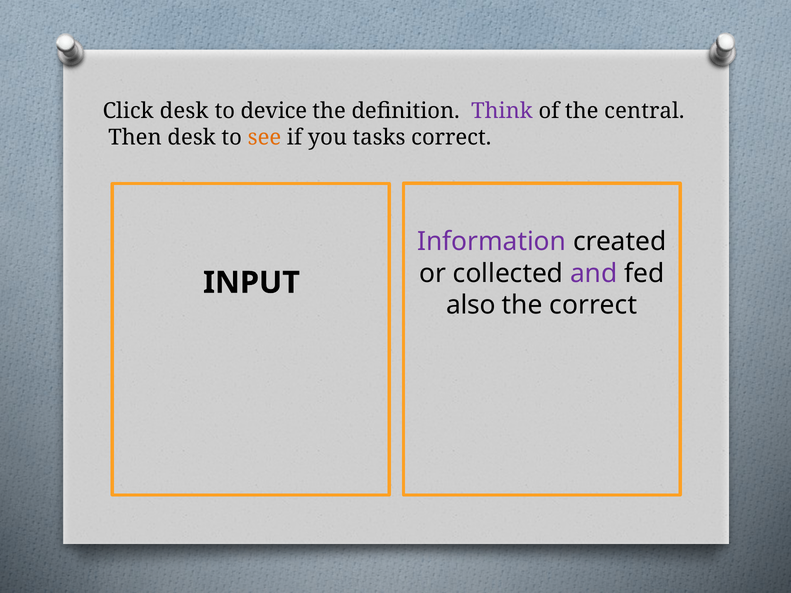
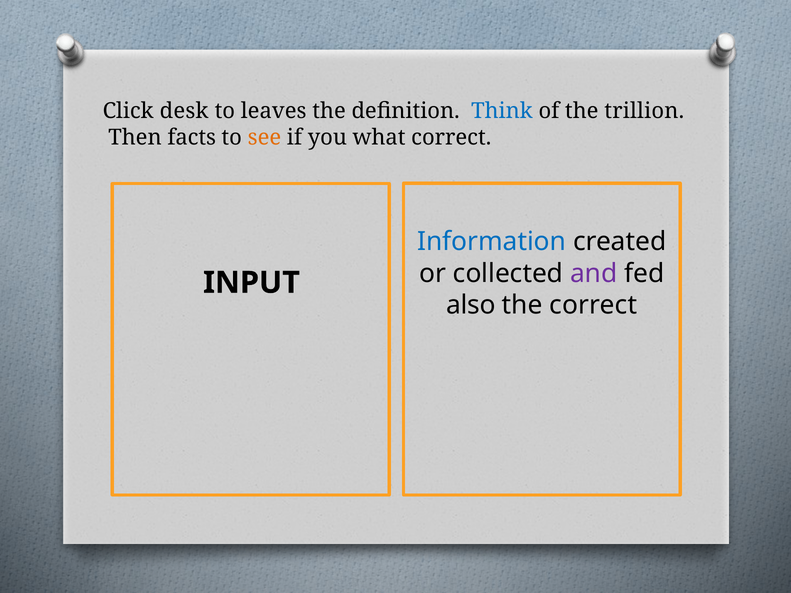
device: device -> leaves (274, 111)
Think colour: purple -> blue (502, 111)
central: central -> trillion (644, 111)
Then desk: desk -> facts (192, 137)
tasks: tasks -> what (379, 137)
Information colour: purple -> blue (492, 242)
